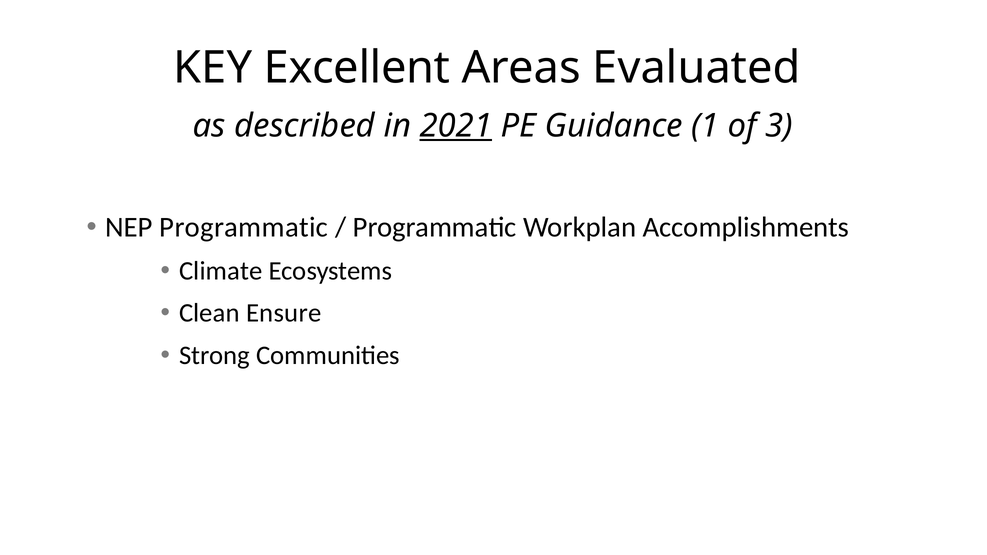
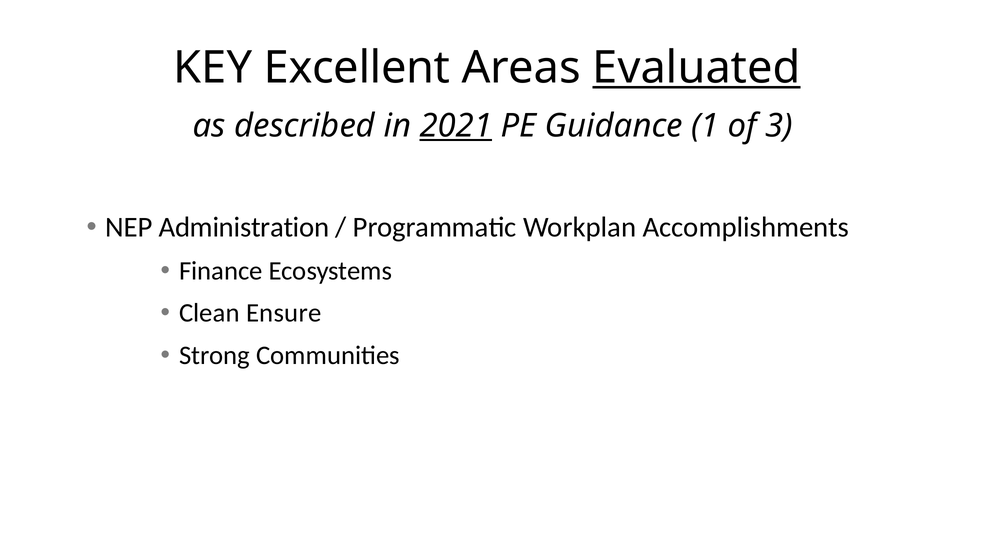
Evaluated underline: none -> present (696, 68)
NEP Programmatic: Programmatic -> Administration (244, 228)
Climate: Climate -> Finance (221, 271)
